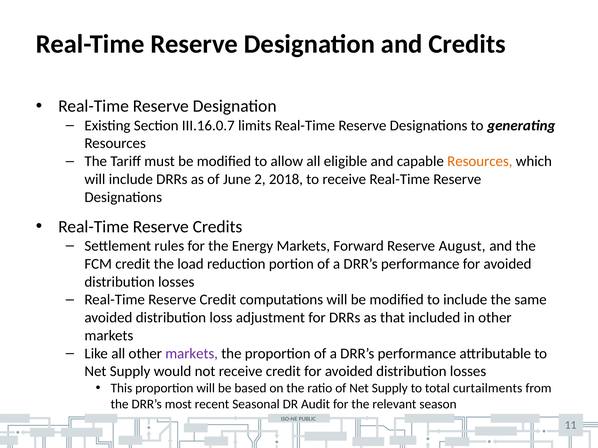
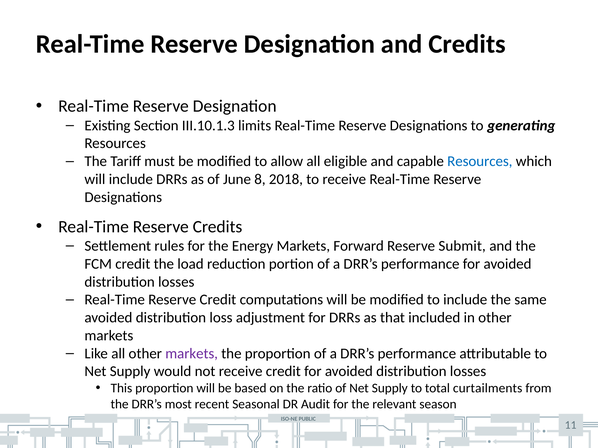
III.16.0.7: III.16.0.7 -> III.10.1.3 (208, 126)
Resources colour: orange -> blue (480, 161)
2: 2 -> 8 (260, 179)
August: August -> Submit (462, 246)
